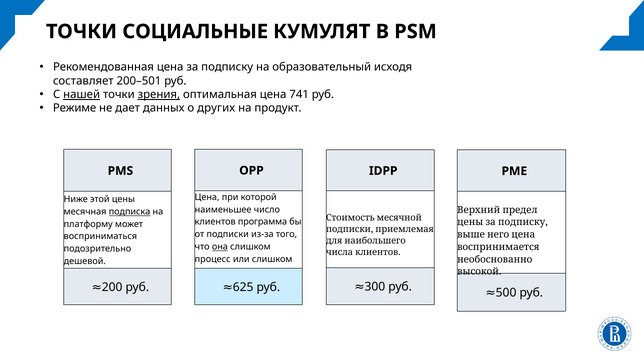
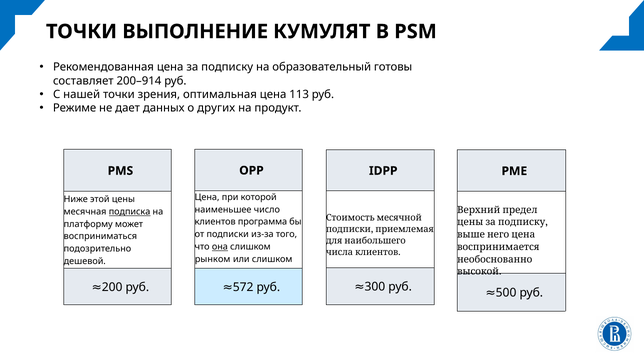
СОЦИАЛЬНЫЕ: СОЦИАЛЬНЫЕ -> ВЫПОЛНЕНИЕ (195, 32)
исходя: исходя -> готовы (393, 67)
200–501: 200–501 -> 200–914 (139, 81)
нашей underline: present -> none (82, 95)
зрения underline: present -> none (159, 95)
741: 741 -> 113 (299, 95)
процесс: процесс -> рынком (213, 259)
625: 625 -> 572 (243, 287)
